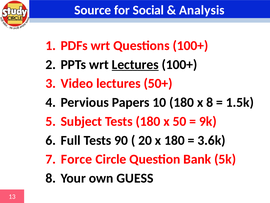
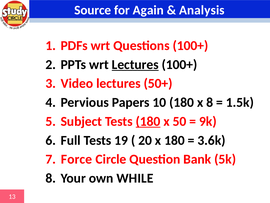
Social: Social -> Again (148, 10)
180 underline: none -> present (148, 121)
90: 90 -> 19 (121, 140)
GUESS: GUESS -> WHILE (135, 178)
